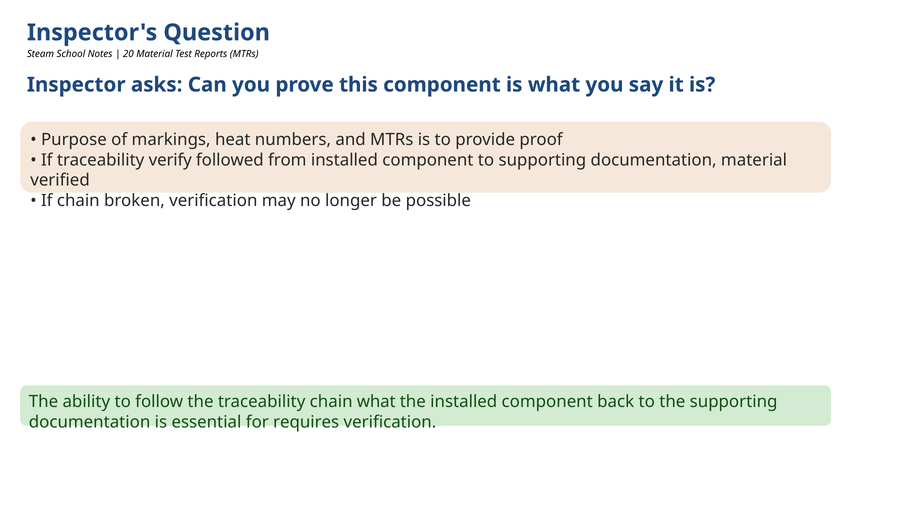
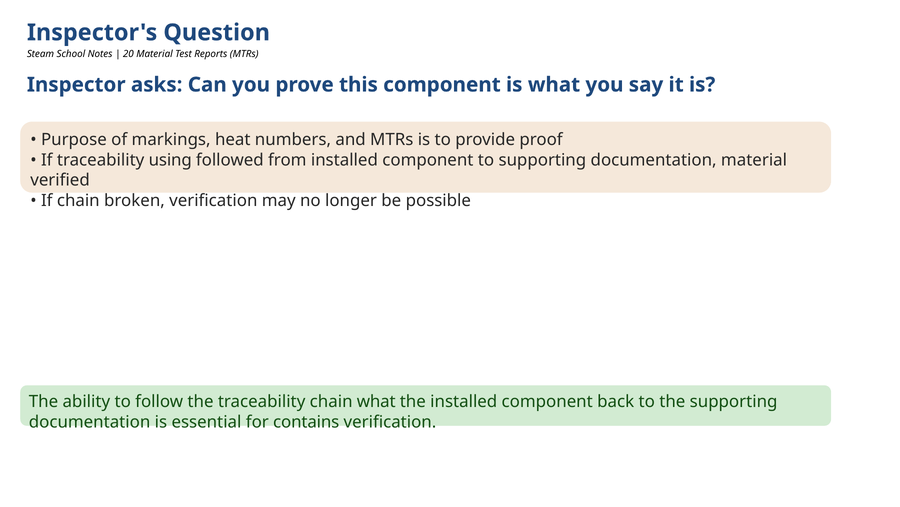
verify: verify -> using (170, 160)
requires: requires -> contains (306, 422)
